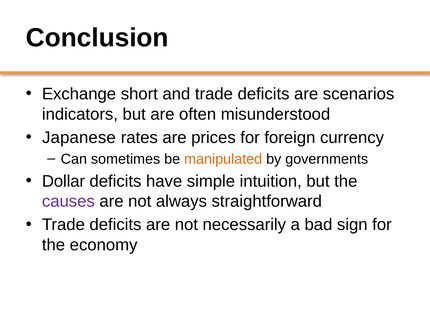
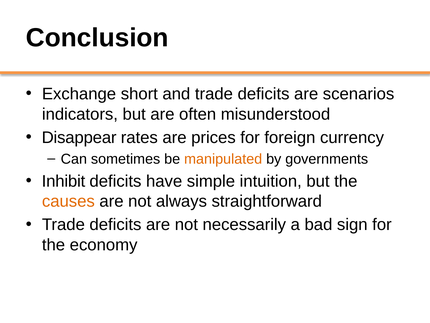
Japanese: Japanese -> Disappear (79, 137)
Dollar: Dollar -> Inhibit (64, 181)
causes colour: purple -> orange (68, 201)
